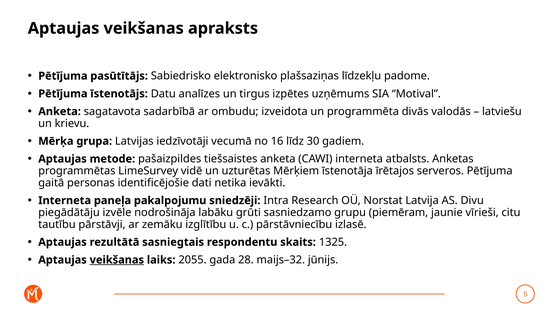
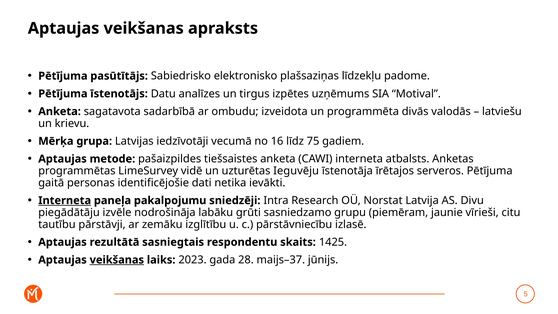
30: 30 -> 75 (313, 141)
Mērķiem: Mērķiem -> Ieguvēju (296, 171)
Interneta underline: none -> present (65, 200)
1325: 1325 -> 1425 (333, 242)
2055: 2055 -> 2023 (193, 260)
maijs–32: maijs–32 -> maijs–37 (281, 260)
